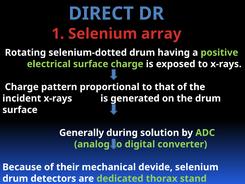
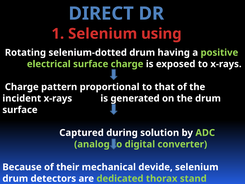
array: array -> using (161, 34)
Generally: Generally -> Captured (82, 133)
